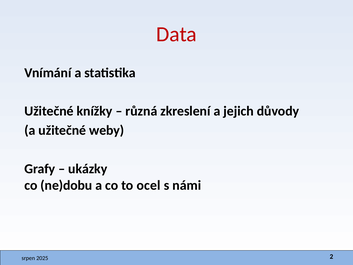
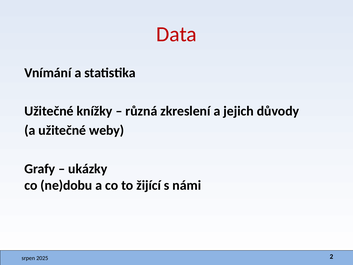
ocel: ocel -> žijící (149, 185)
